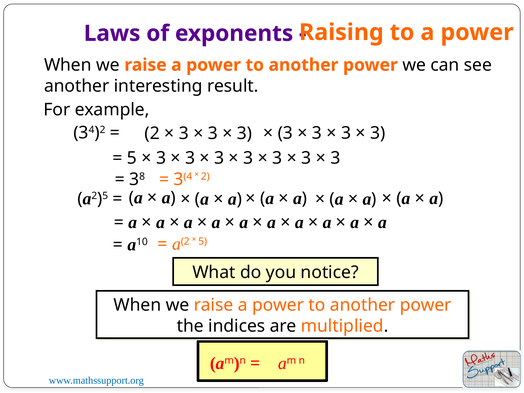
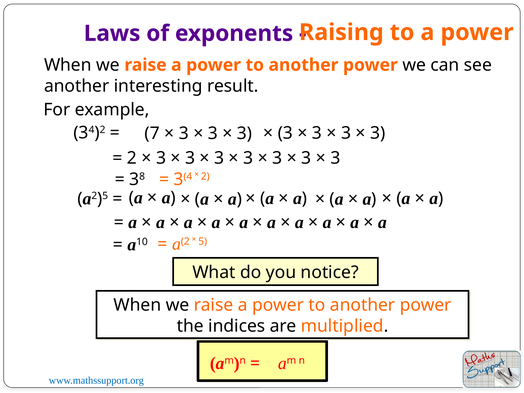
2: 2 -> 7 (152, 134)
5: 5 -> 2 (132, 158)
